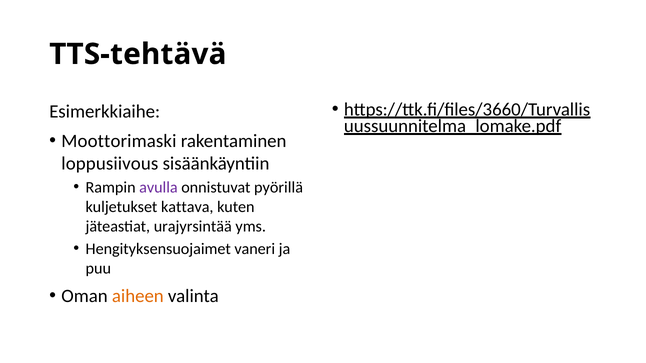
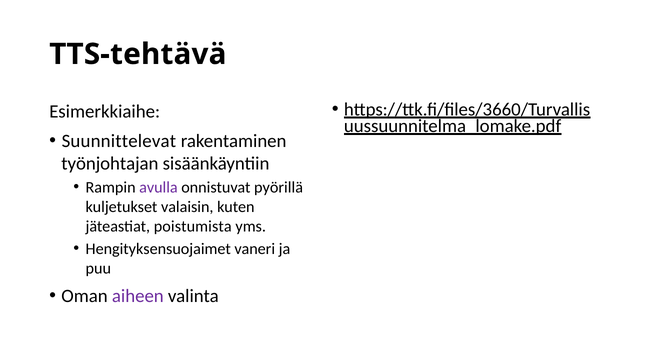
Moottorimaski: Moottorimaski -> Suunnittelevat (119, 141)
loppusiivous: loppusiivous -> työnjohtajan (110, 164)
kattava: kattava -> valaisin (187, 207)
urajyrsintää: urajyrsintää -> poistumista (193, 227)
aiheen colour: orange -> purple (138, 297)
